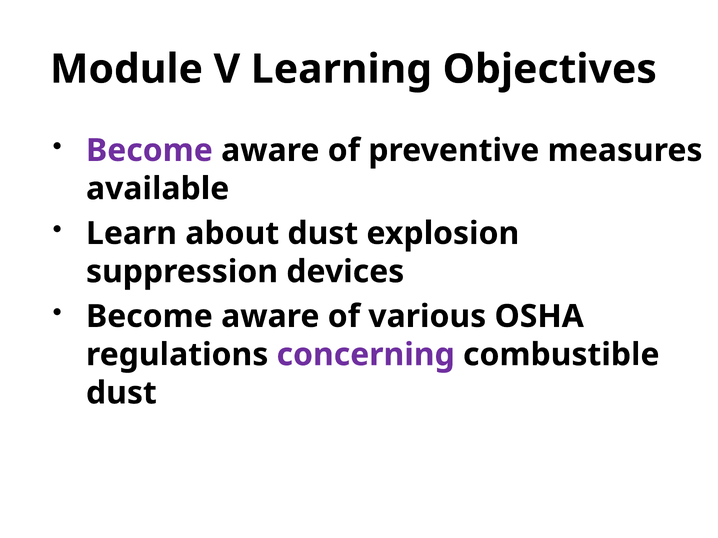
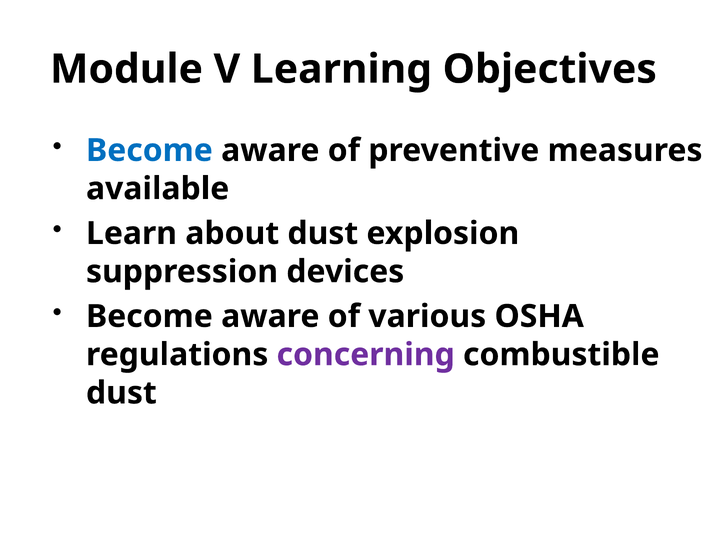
Become colour: purple -> blue (149, 151)
